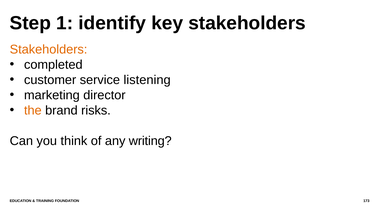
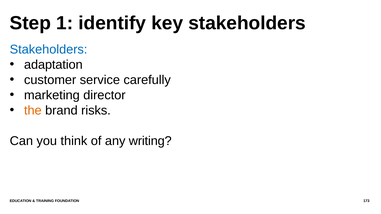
Stakeholders colour: orange -> blue (49, 50)
completed: completed -> adaptation (53, 65)
listening: listening -> carefully (147, 80)
